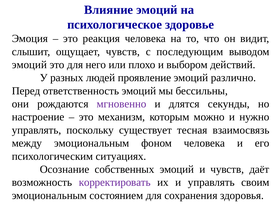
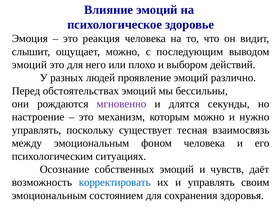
ощущает чувств: чувств -> можно (123, 52)
ответственность: ответственность -> обстоятельствах (81, 91)
корректировать colour: purple -> blue (115, 182)
